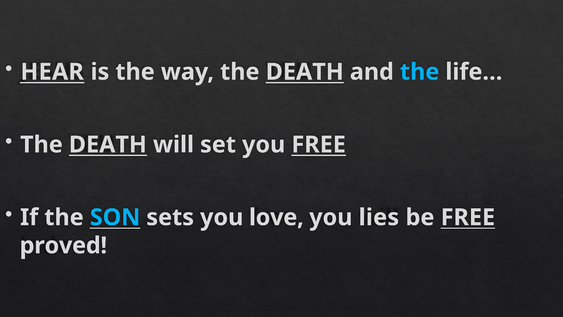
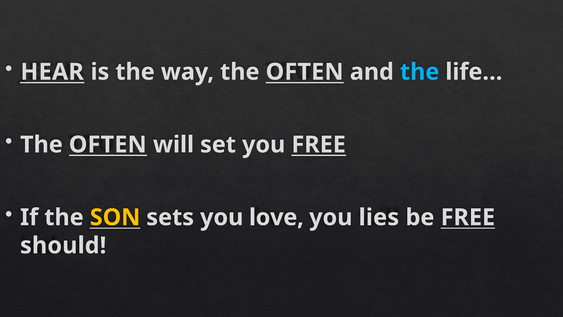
way the DEATH: DEATH -> OFTEN (305, 72)
DEATH: DEATH -> OFTEN (108, 145)
SON colour: light blue -> yellow (115, 217)
proved: proved -> should (63, 245)
